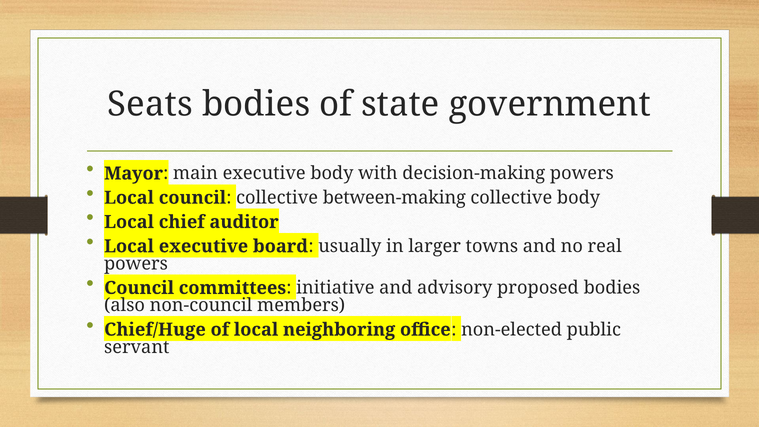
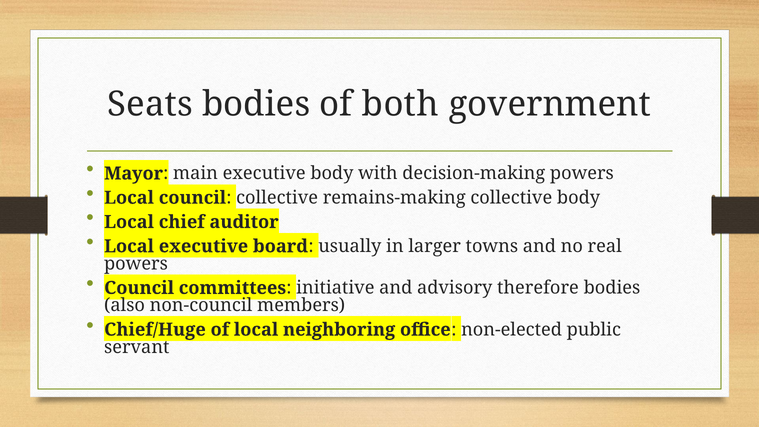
state: state -> both (400, 104)
between-making: between-making -> remains-making (394, 198)
proposed: proposed -> therefore (538, 288)
